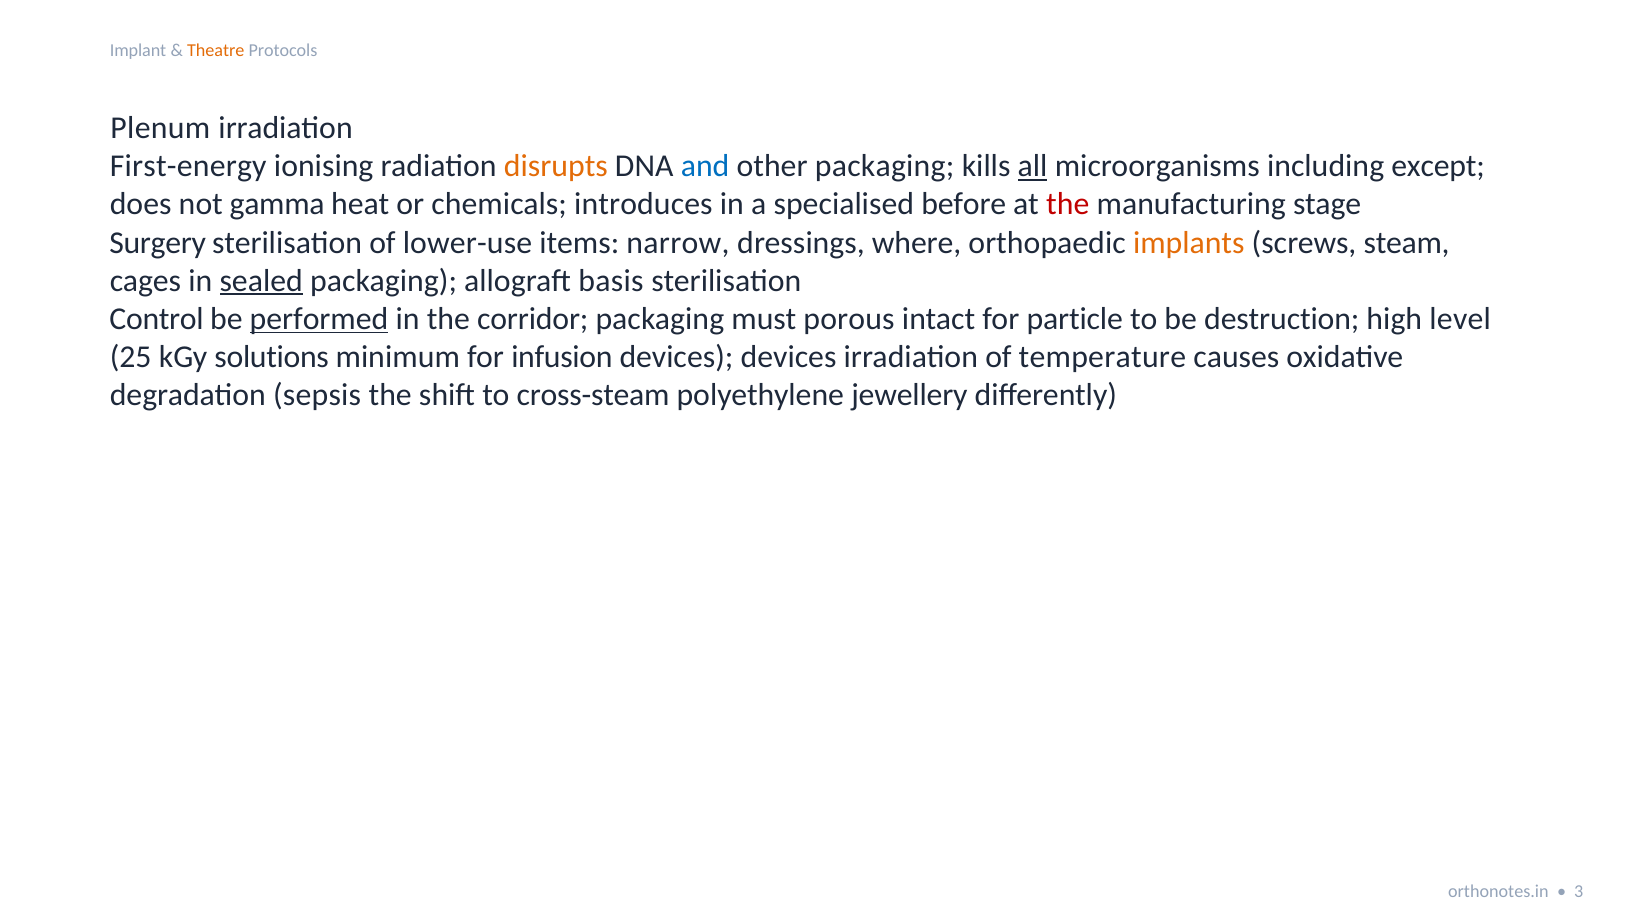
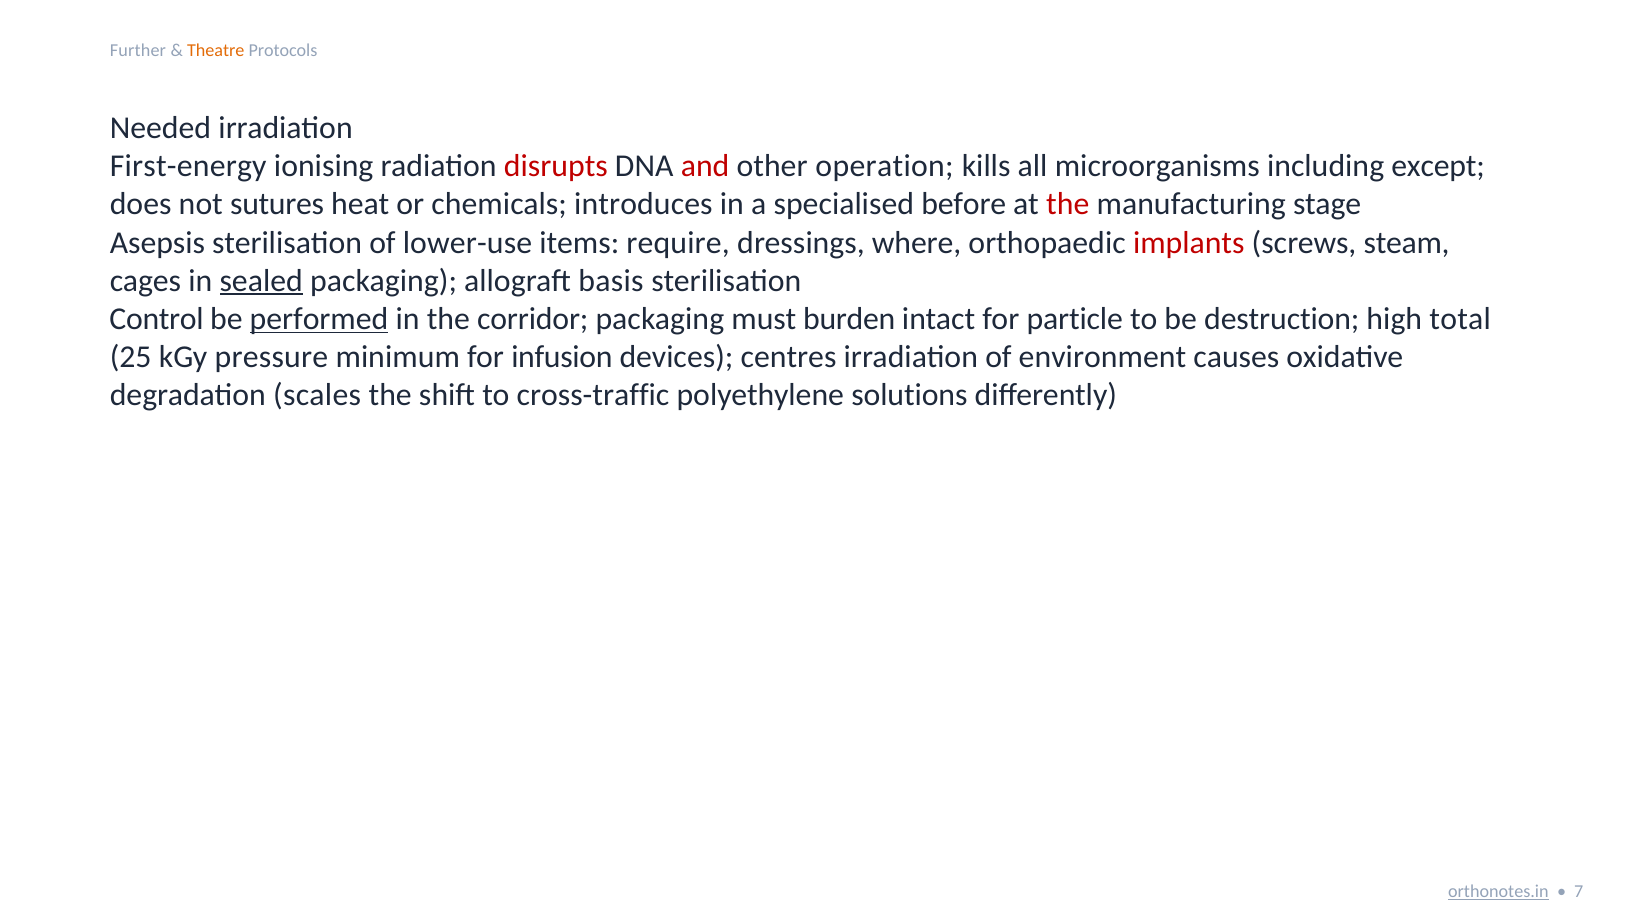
Implant: Implant -> Further (138, 51)
Plenum: Plenum -> Needed (161, 128)
disrupts colour: orange -> red (556, 166)
and colour: blue -> red (705, 166)
other packaging: packaging -> operation (885, 166)
all underline: present -> none (1033, 166)
gamma: gamma -> sutures (277, 204)
Surgery: Surgery -> Asepsis (157, 243)
narrow: narrow -> require (678, 243)
implants colour: orange -> red (1189, 243)
porous: porous -> burden (849, 319)
level: level -> total (1460, 319)
solutions: solutions -> pressure (271, 357)
devices devices: devices -> centres (789, 357)
temperature: temperature -> environment (1102, 357)
sepsis: sepsis -> scales (317, 395)
cross-steam: cross-steam -> cross-traffic (593, 395)
jewellery: jewellery -> solutions (909, 395)
orthonotes.in underline: none -> present (1498, 892)
3: 3 -> 7 (1579, 892)
